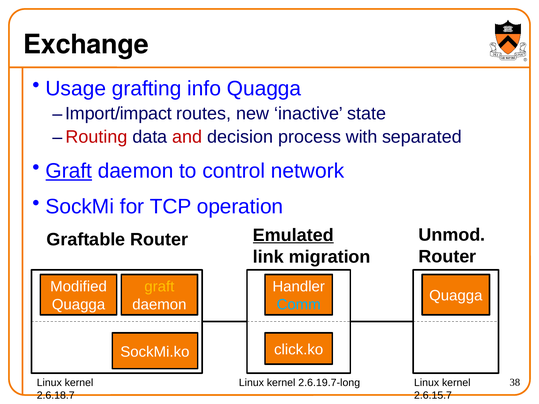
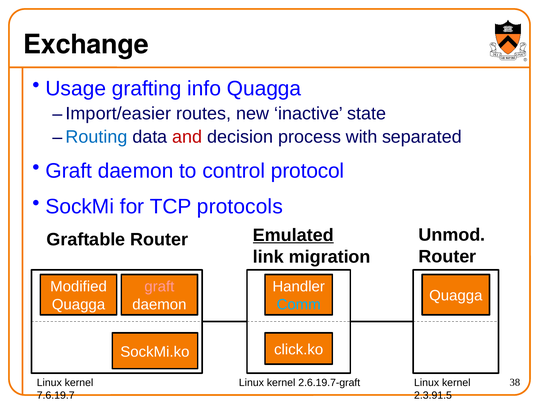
Import/impact: Import/impact -> Import/easier (118, 114)
Routing colour: red -> blue (97, 137)
Graft underline: present -> none (69, 171)
network: network -> protocol (308, 171)
operation: operation -> protocols (240, 207)
graft colour: yellow -> pink (159, 287)
2.6.19.7-long: 2.6.19.7-long -> 2.6.19.7-graft (329, 383)
2.6.18.7: 2.6.18.7 -> 7.6.19.7 (56, 396)
2.6.15.7: 2.6.15.7 -> 2.3.91.5 (433, 396)
